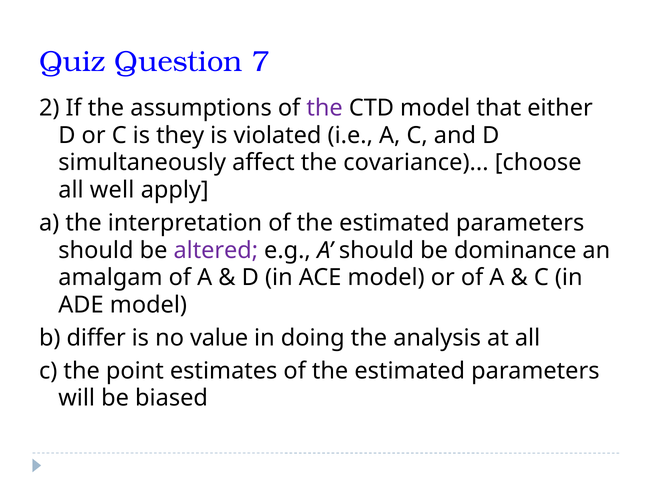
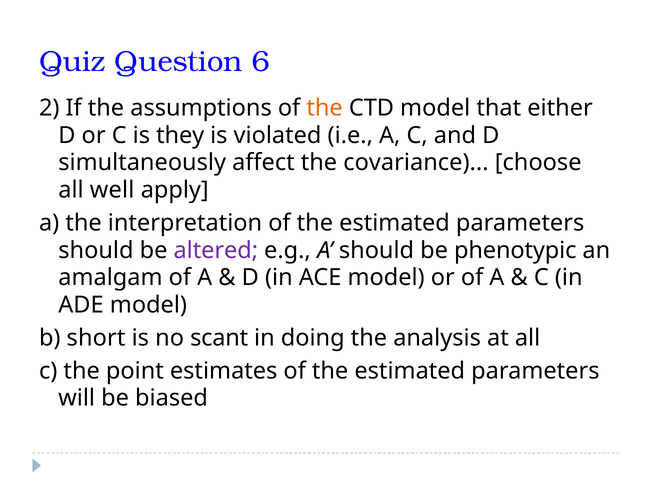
7: 7 -> 6 (261, 62)
the colour: purple -> orange (325, 108)
dominance: dominance -> phenotypic (515, 250)
differ: differ -> short (96, 338)
value: value -> scant (219, 338)
